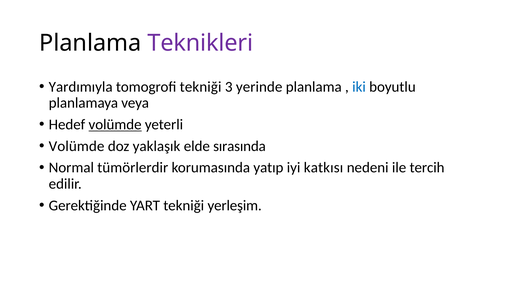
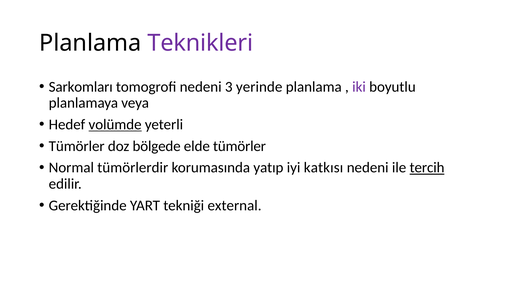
Yardımıyla: Yardımıyla -> Sarkomları (81, 87)
tomogrofi tekniği: tekniği -> nedeni (201, 87)
iki colour: blue -> purple (359, 87)
Volümde: Volümde -> Tümörler (77, 146)
yaklaşık: yaklaşık -> bölgede (157, 146)
elde sırasında: sırasında -> tümörler (239, 146)
tercih underline: none -> present (427, 167)
yerleşim: yerleşim -> external (235, 205)
